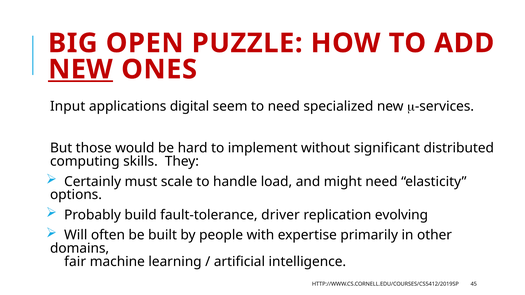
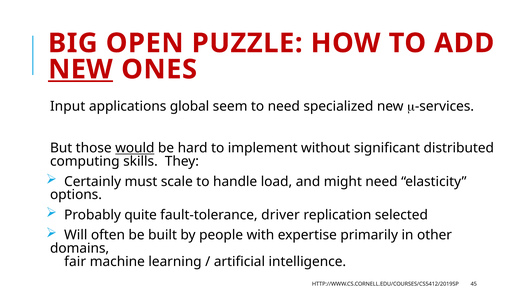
digital: digital -> global (190, 107)
would underline: none -> present (135, 148)
build: build -> quite (141, 215)
evolving: evolving -> selected (401, 215)
